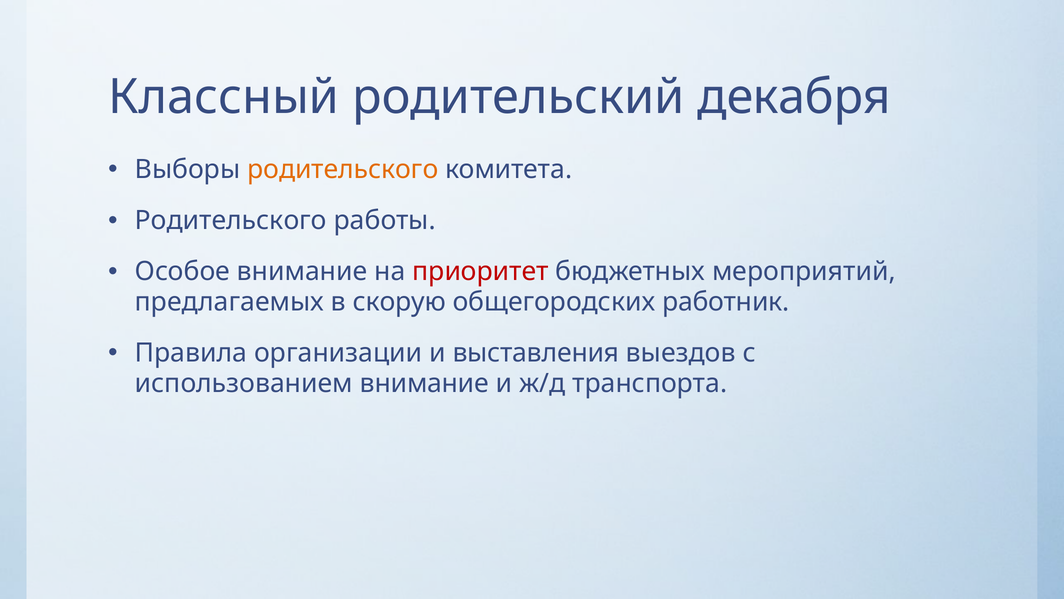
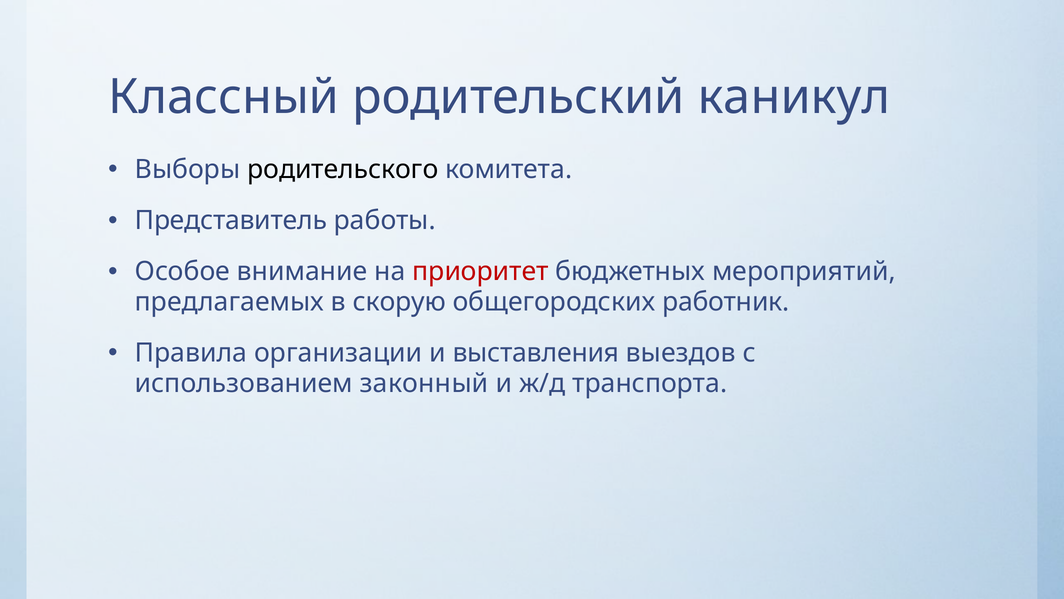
декабря: декабря -> каникул (794, 97)
родительского colour: orange -> black (343, 169)
Родительского: Родительского -> Представитель (231, 220)
использованием внимание: внимание -> законный (424, 383)
